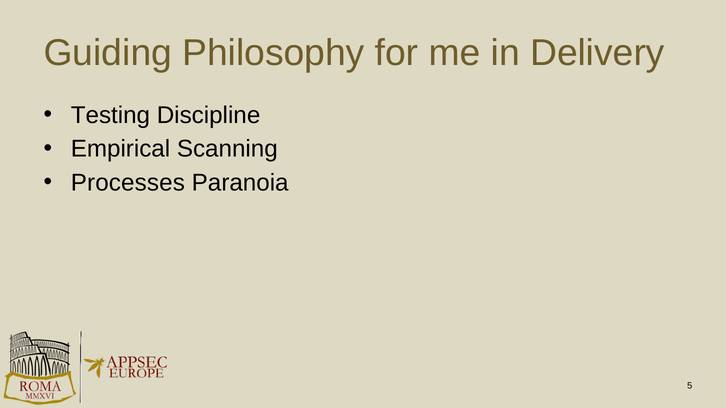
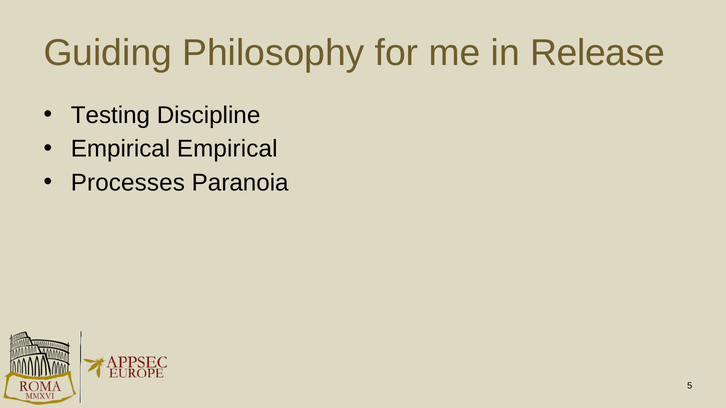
Delivery: Delivery -> Release (598, 53)
Empirical Scanning: Scanning -> Empirical (227, 149)
